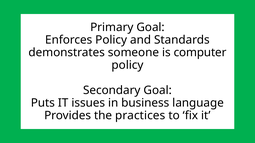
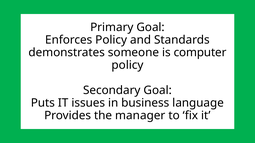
practices: practices -> manager (140, 116)
